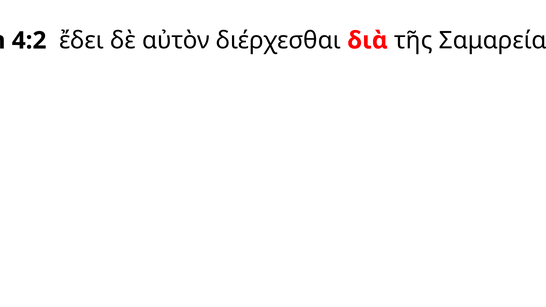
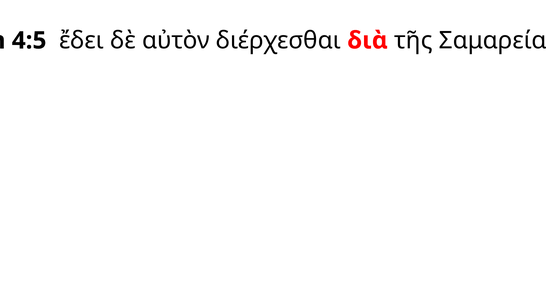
4:2: 4:2 -> 4:5 (29, 41)
